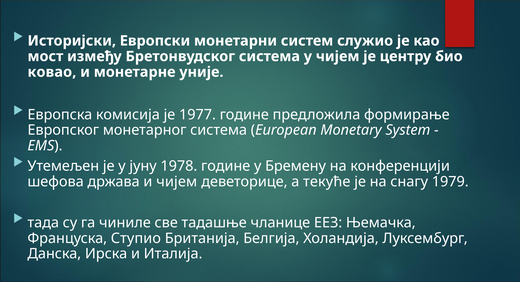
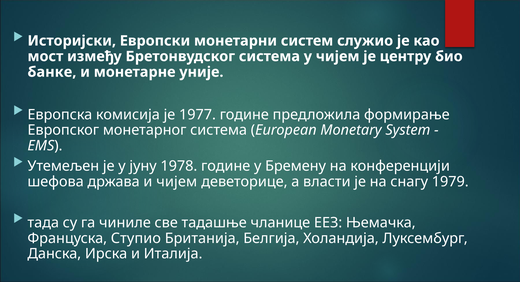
ковао: ковао -> банке (52, 72)
текуће: текуће -> власти (327, 182)
